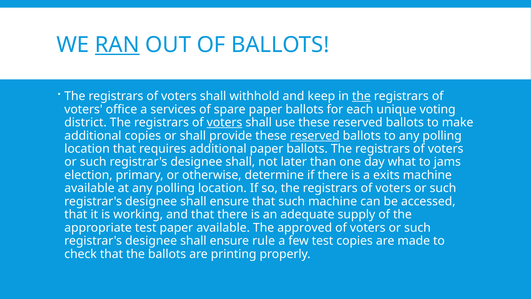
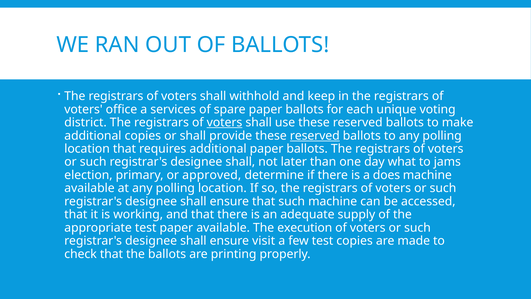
RAN underline: present -> none (117, 45)
the underline: present -> none (361, 96)
otherwise: otherwise -> approved (212, 175)
exits: exits -> does (387, 175)
approved: approved -> execution (305, 227)
rule: rule -> visit (264, 241)
